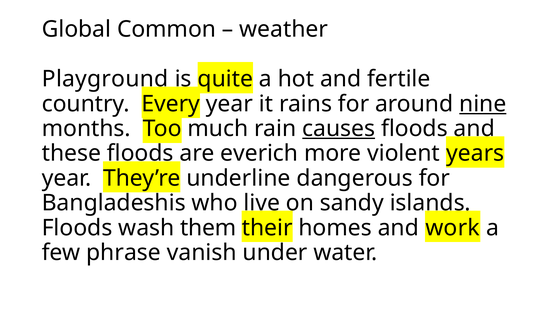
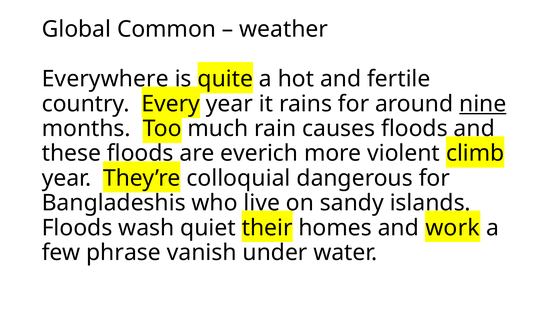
Playground: Playground -> Everywhere (105, 79)
causes underline: present -> none (339, 129)
years: years -> climb (475, 153)
underline: underline -> colloquial (238, 178)
them: them -> quiet (208, 228)
